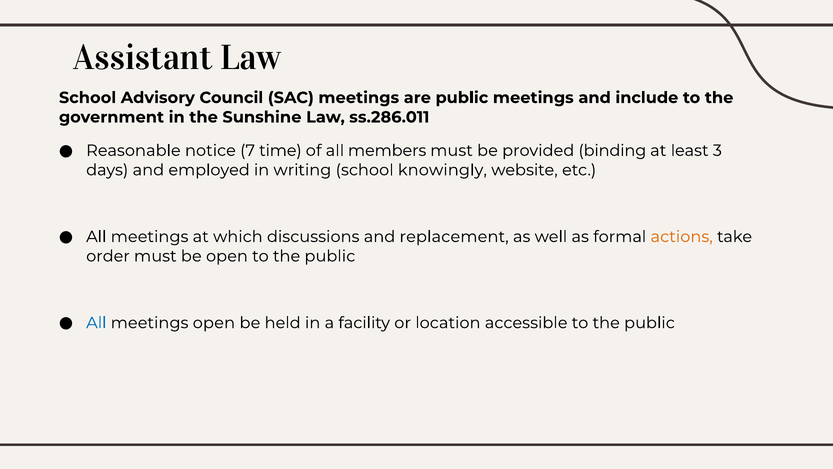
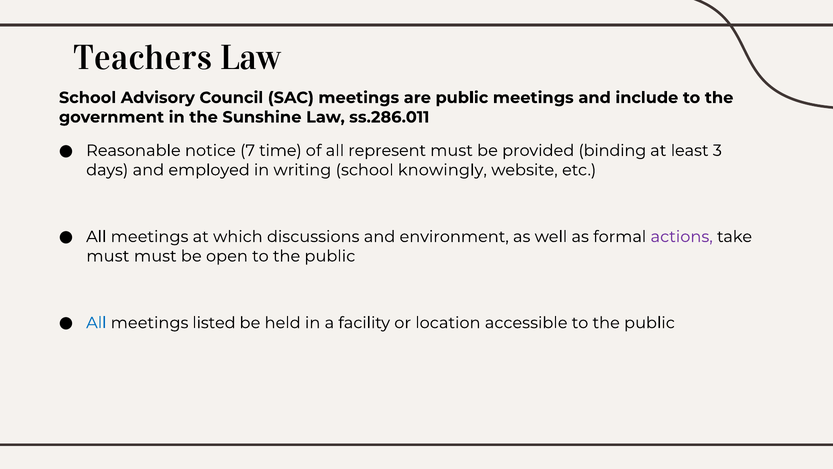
Assistant: Assistant -> Teachers (143, 58)
members: members -> represent (387, 150)
replacement: replacement -> environment (454, 236)
actions colour: orange -> purple (682, 236)
order: order -> must (108, 256)
meetings open: open -> listed (214, 323)
